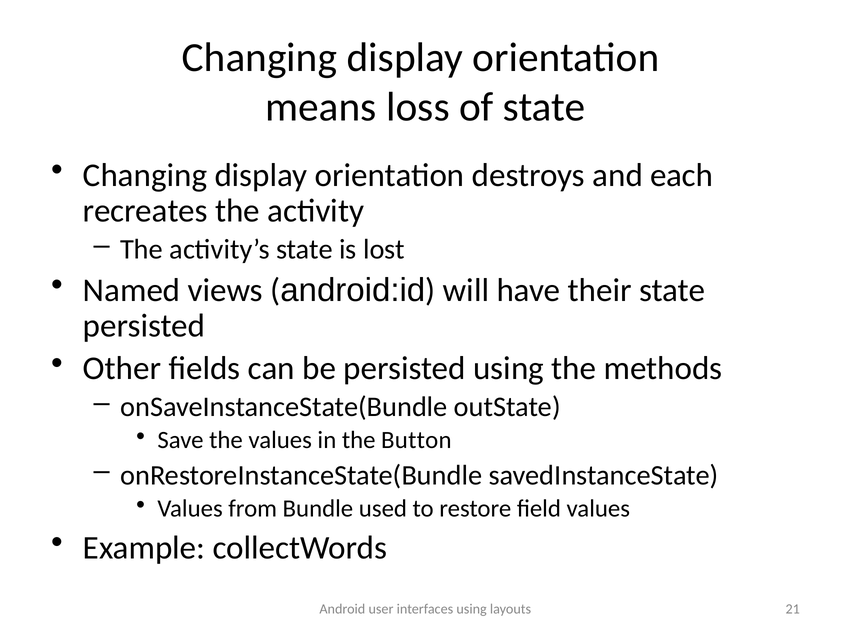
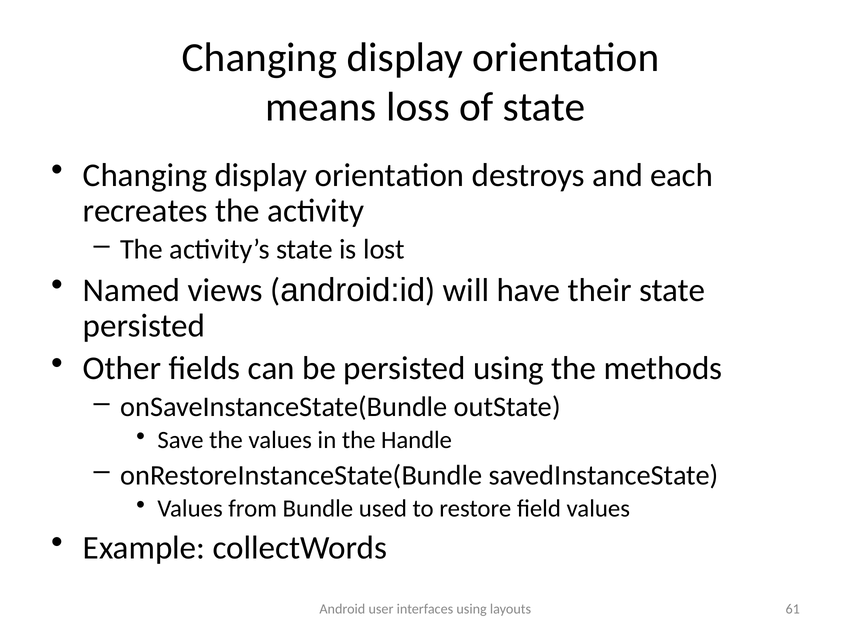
Button: Button -> Handle (417, 440)
21: 21 -> 61 (793, 609)
